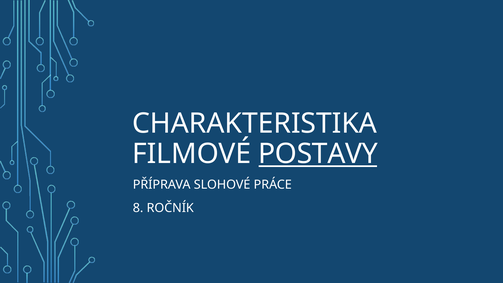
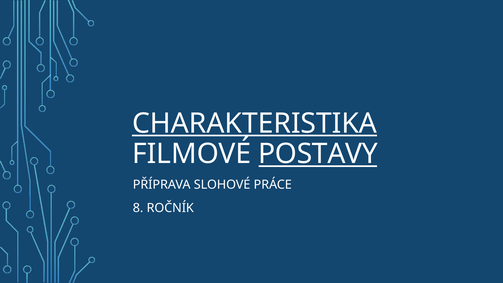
CHARAKTERISTIKA underline: none -> present (255, 123)
